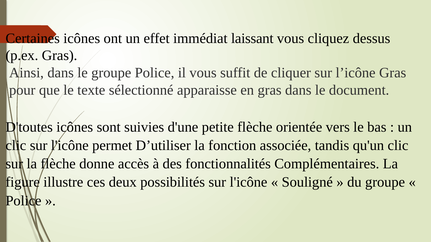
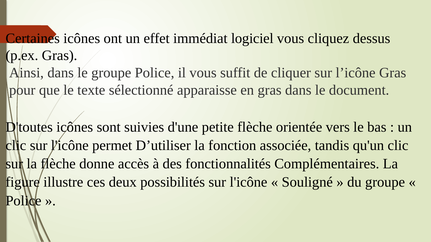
laissant: laissant -> logiciel (252, 38)
